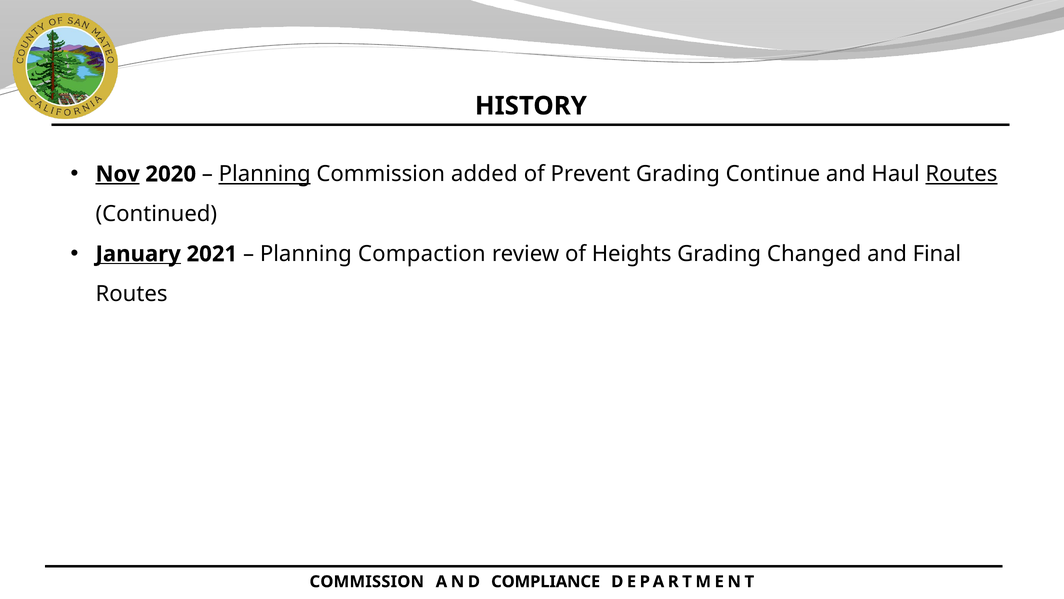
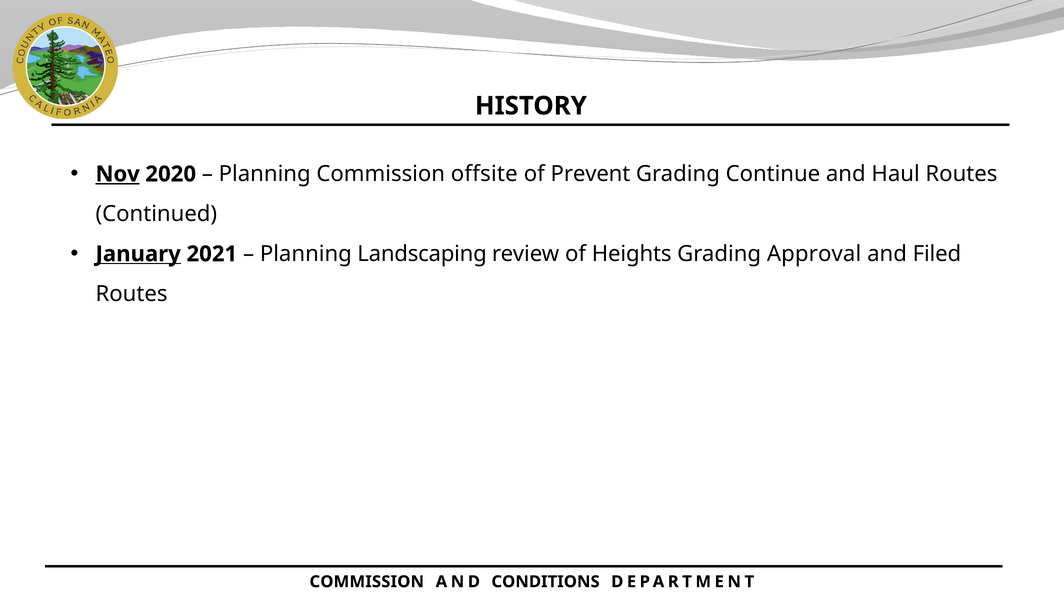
Planning underline: present -> none (265, 174)
added: added -> offsite (484, 174)
Routes underline: present -> none (961, 174)
Compaction: Compaction -> Landscaping (422, 254)
Changed: Changed -> Approval (814, 254)
Final: Final -> Filed (937, 254)
COMPLIANCE: COMPLIANCE -> CONDITIONS (546, 581)
